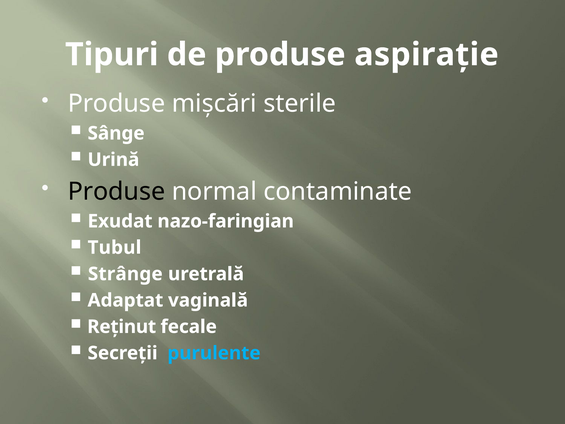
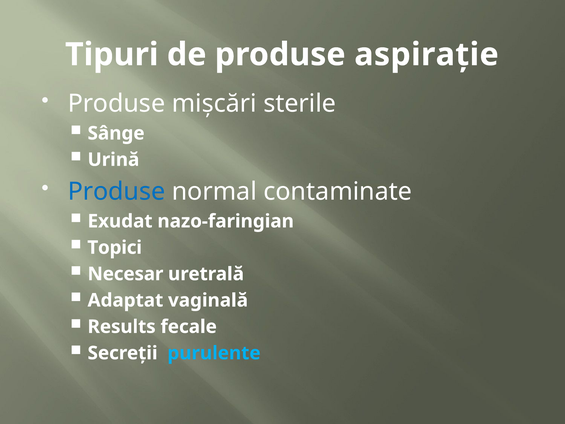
Produse colour: black -> blue (116, 191)
Tubul: Tubul -> Topici (115, 247)
Strânge: Strânge -> Necesar (125, 274)
Reţinut: Reţinut -> Results (122, 327)
